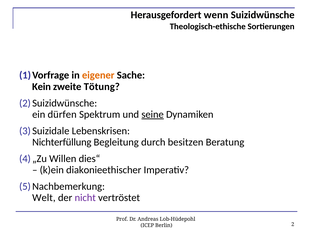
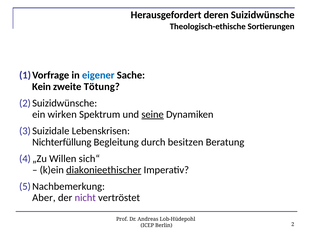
wenn: wenn -> deren (216, 15)
eigener colour: orange -> blue (98, 75)
dürfen: dürfen -> wirken (62, 114)
dies“: dies“ -> sich“ (89, 158)
diakonieethischer underline: none -> present (104, 170)
Welt: Welt -> Aber (44, 197)
